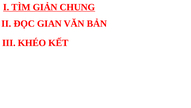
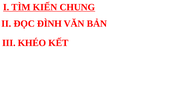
GIẢN: GIẢN -> KIẾN (45, 7)
GIAN: GIAN -> ĐÌNH (49, 23)
